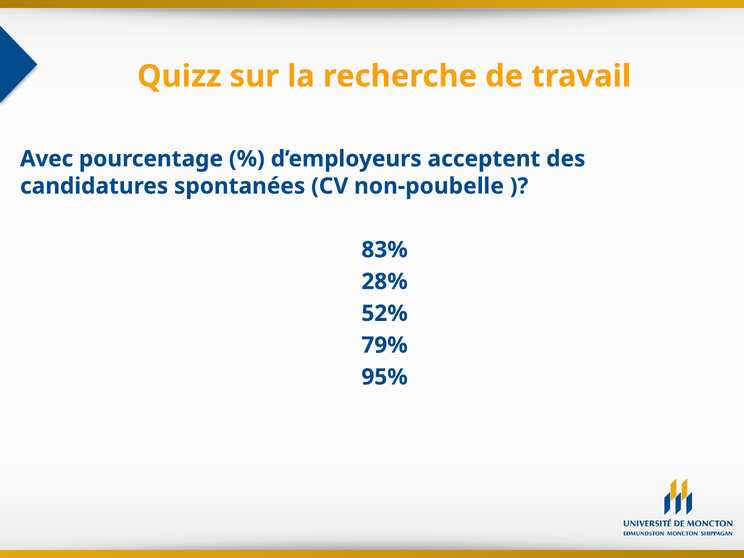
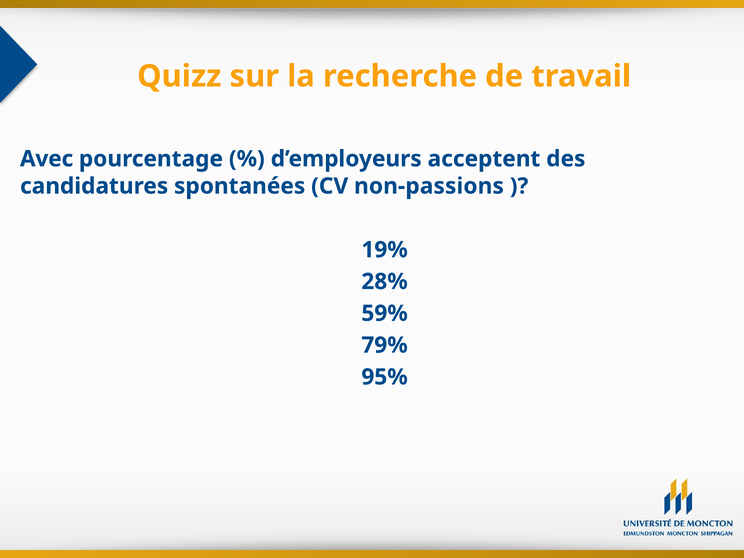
non-poubelle: non-poubelle -> non-passions (429, 186)
83%: 83% -> 19% (385, 250)
52%: 52% -> 59% (385, 313)
